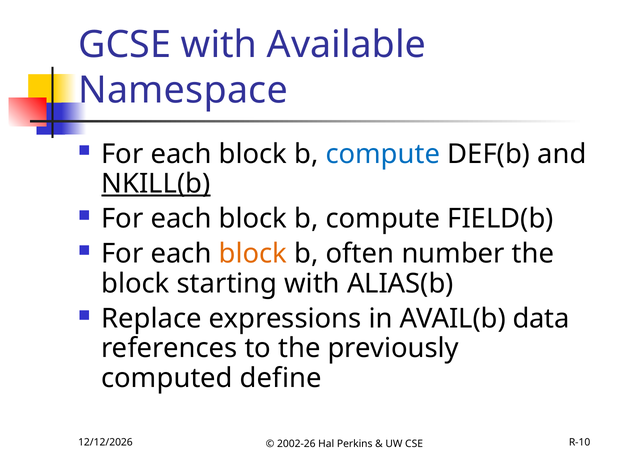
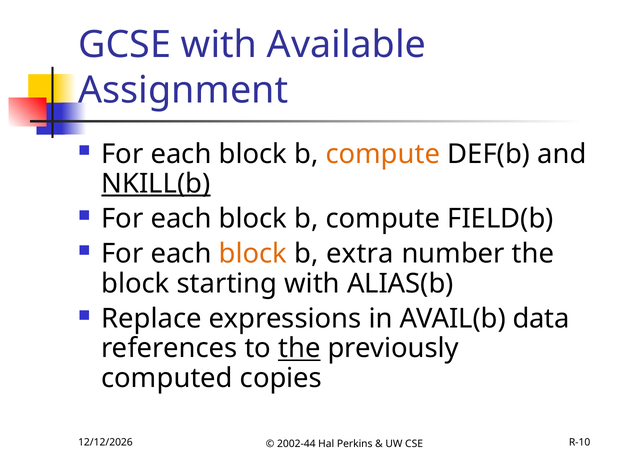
Namespace: Namespace -> Assignment (183, 90)
compute colour: blue -> orange (383, 154)
often: often -> extra (360, 254)
the underline: none -> present (299, 348)
define: define -> copies (281, 378)
2002-26: 2002-26 -> 2002-44 (296, 444)
